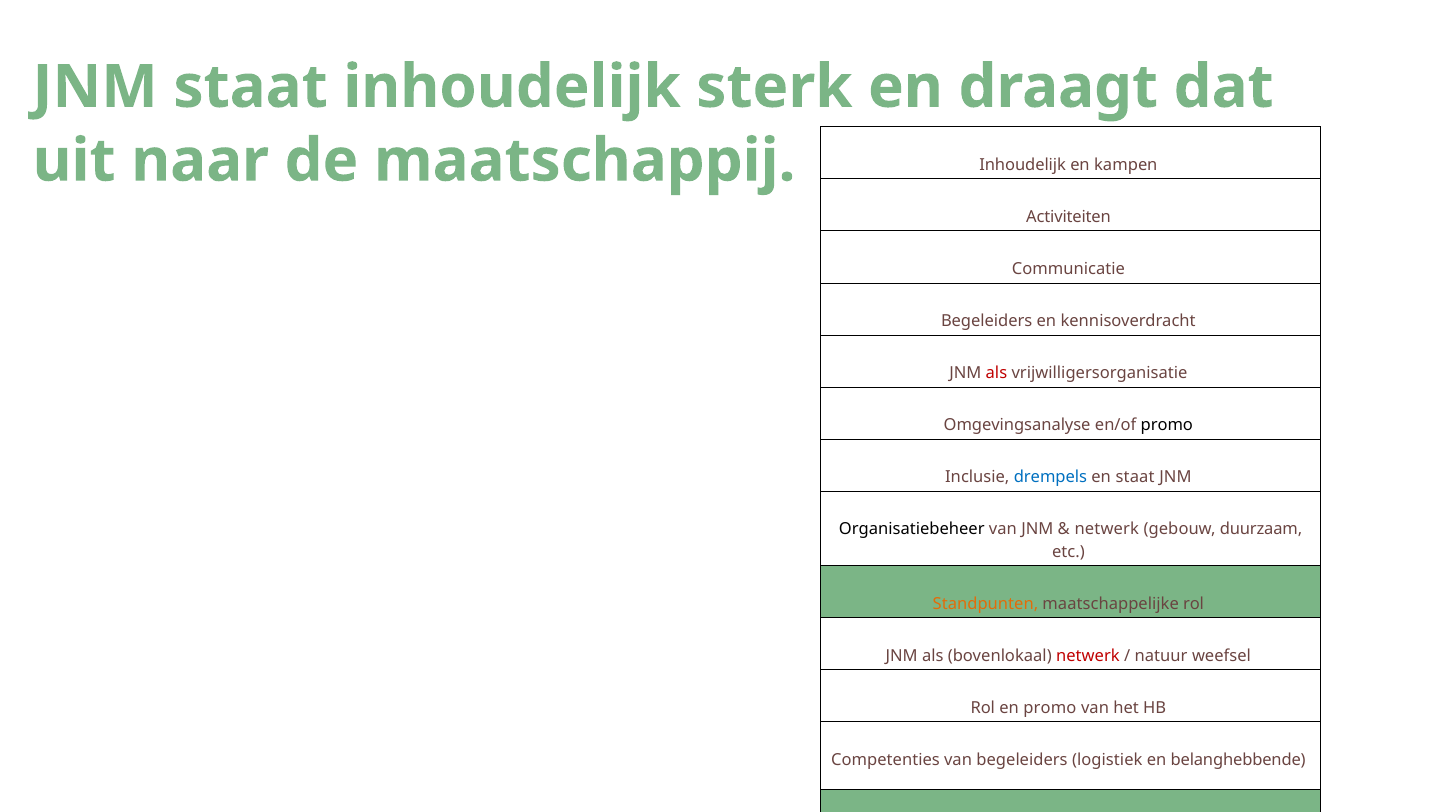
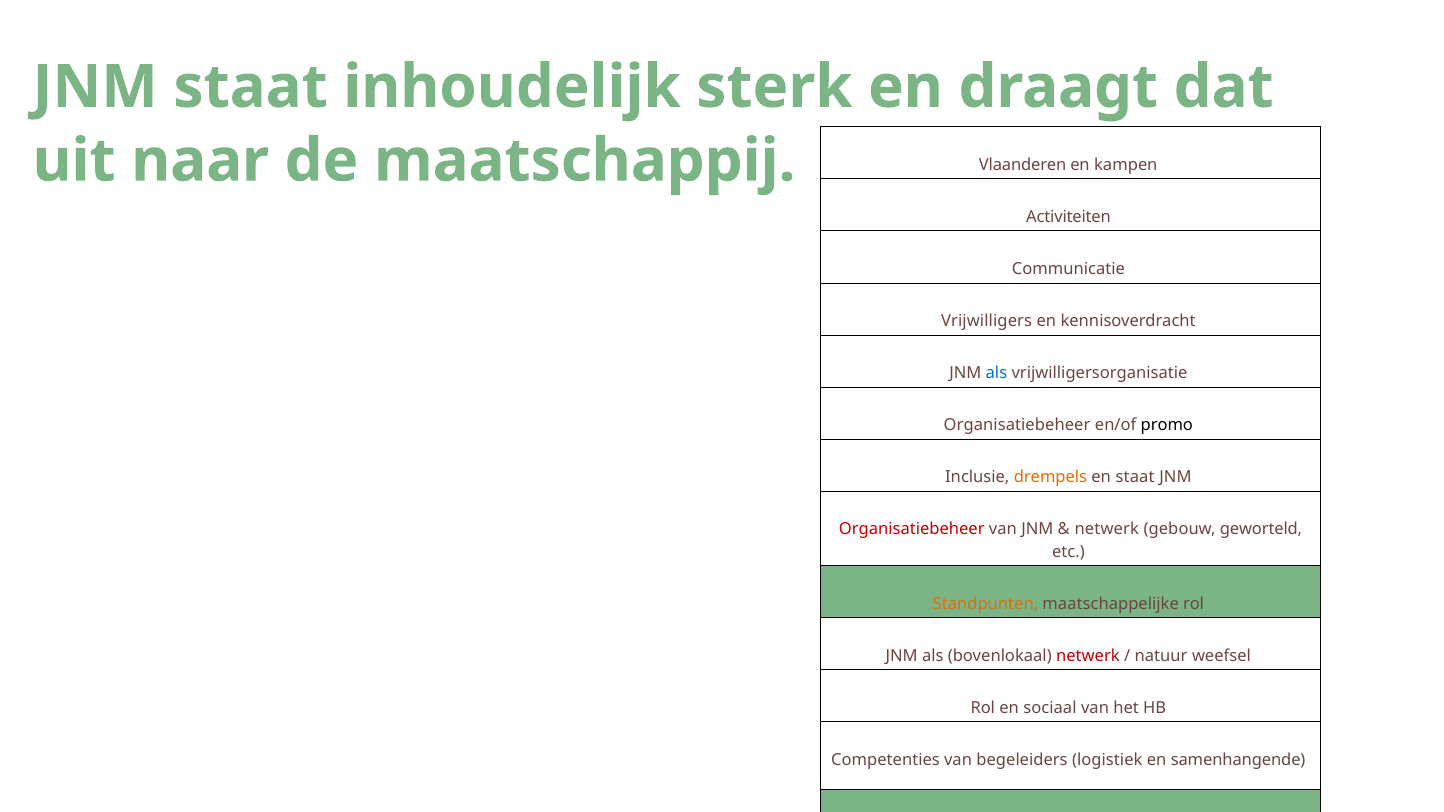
maatschappij Inhoudelijk: Inhoudelijk -> Vlaanderen (1023, 165)
Begeleiders: Begeleiders -> Vrijwilligers (987, 321)
als colour: red -> blue (996, 373)
Omgevingsanalyse: Omgevingsanalyse -> Organisatiebeheer (1017, 425)
drempels colour: blue -> orange (1050, 478)
Organisatiebeheer colour: black -> red (912, 530)
duurzaam: duurzaam -> geworteld (1261, 530)
en promo: promo -> sociaal (1050, 708)
belanghebbende: belanghebbende -> samenhangende (1238, 760)
